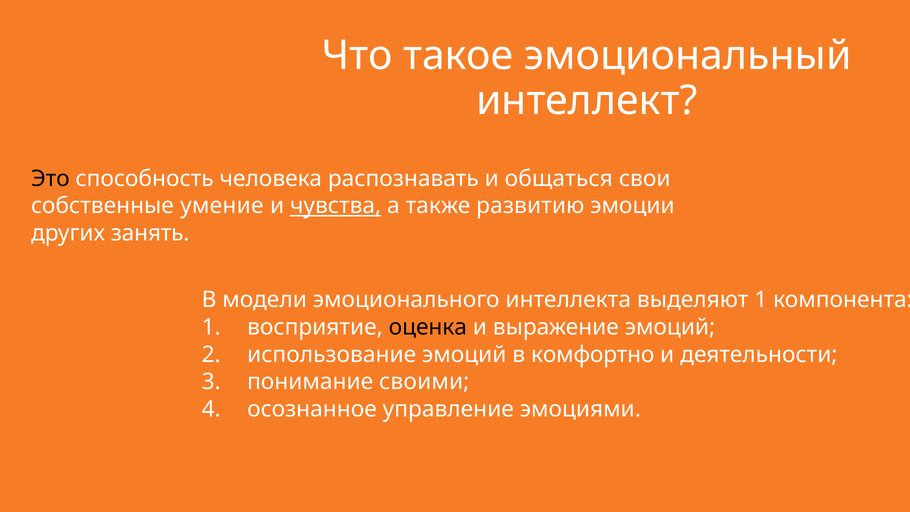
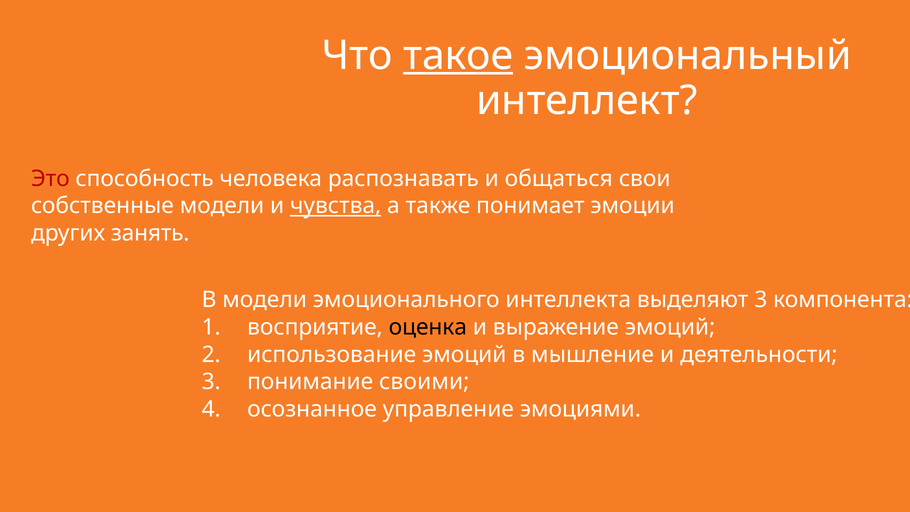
такое underline: none -> present (458, 56)
Это colour: black -> red (50, 179)
собственные умение: умение -> модели (222, 206)
развитию: развитию -> понимает (530, 206)
выделяют 1: 1 -> 3 (761, 300)
комфортно: комфортно -> мышление (593, 354)
